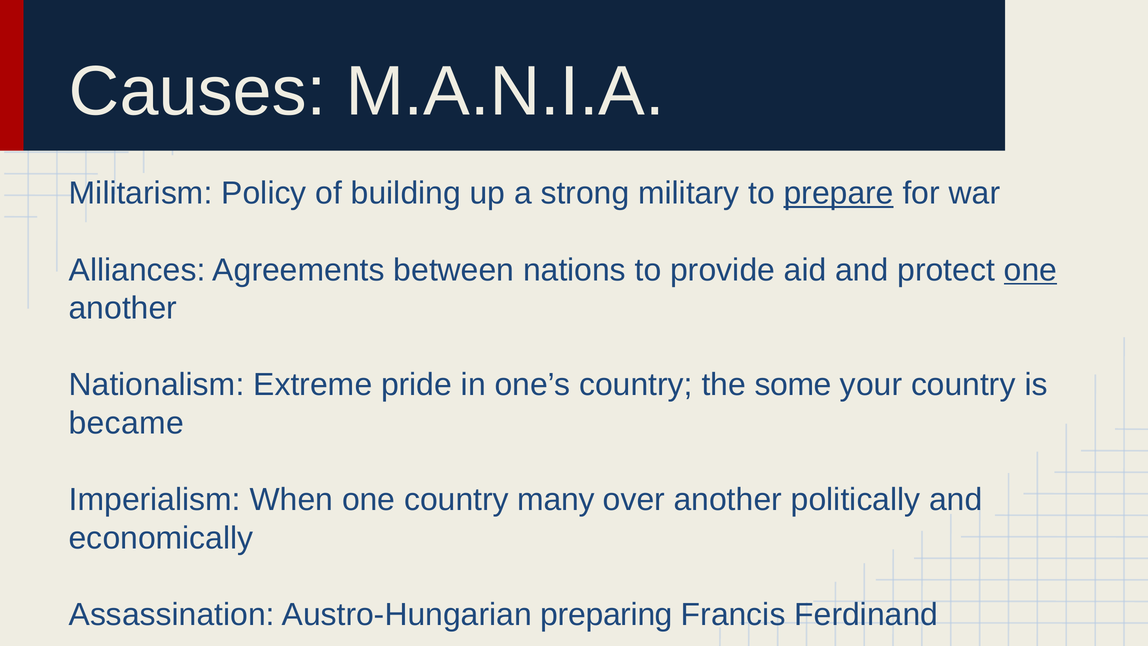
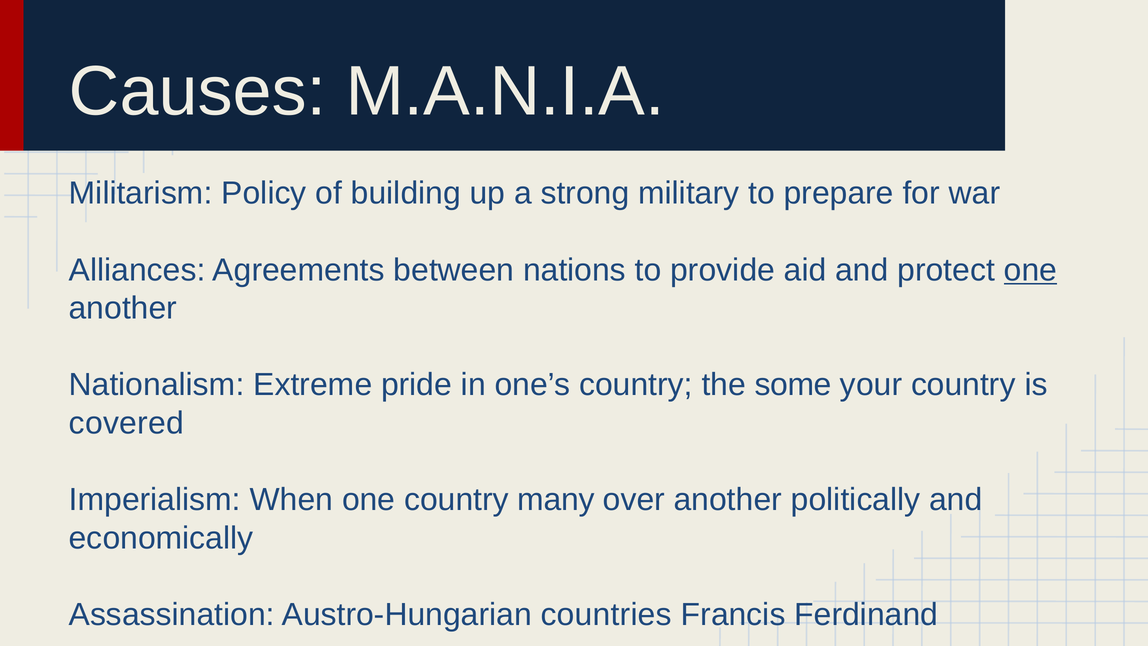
prepare underline: present -> none (839, 193)
became: became -> covered (126, 423)
preparing: preparing -> countries (606, 614)
